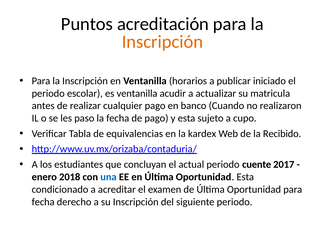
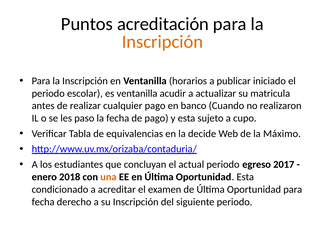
kardex: kardex -> decide (202, 133)
Recibido: Recibido -> Máximo (282, 133)
cuente: cuente -> egreso (257, 164)
una colour: blue -> orange (108, 177)
